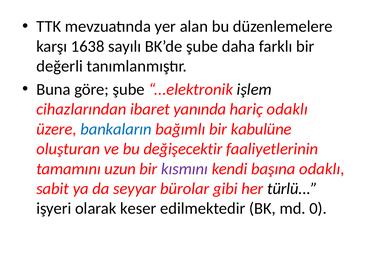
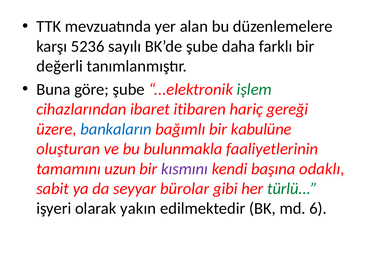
1638: 1638 -> 5236 (88, 46)
işlem colour: black -> green (254, 89)
yanında: yanında -> itibaren (200, 109)
hariç odaklı: odaklı -> gereği (287, 109)
değişecektir: değişecektir -> bulunmakla (183, 149)
türlü colour: black -> green (292, 189)
keser: keser -> yakın (138, 209)
0: 0 -> 6 (318, 209)
